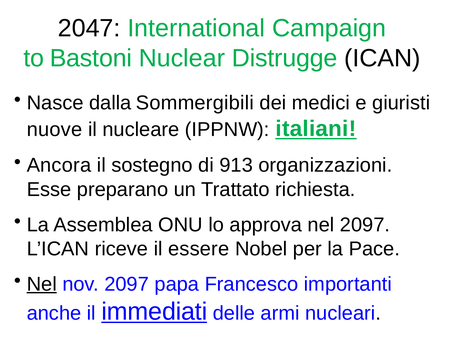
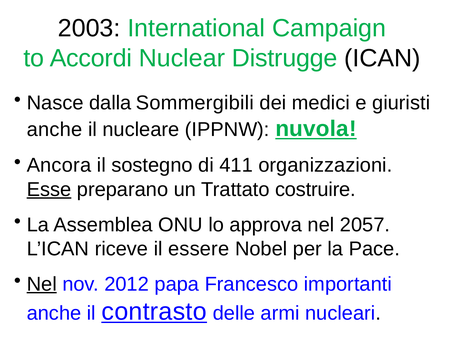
2047: 2047 -> 2003 (89, 28)
Bastoni: Bastoni -> Accordi (91, 58)
nuove: nuove -> anche (54, 130)
italiani: italiani -> nuvola (316, 129)
913: 913 -> 411 (236, 166)
Esse underline: none -> present (49, 190)
richiesta: richiesta -> costruire (315, 190)
nel 2097: 2097 -> 2057 (365, 225)
nov 2097: 2097 -> 2012 (127, 284)
immediati: immediati -> contrasto (154, 312)
